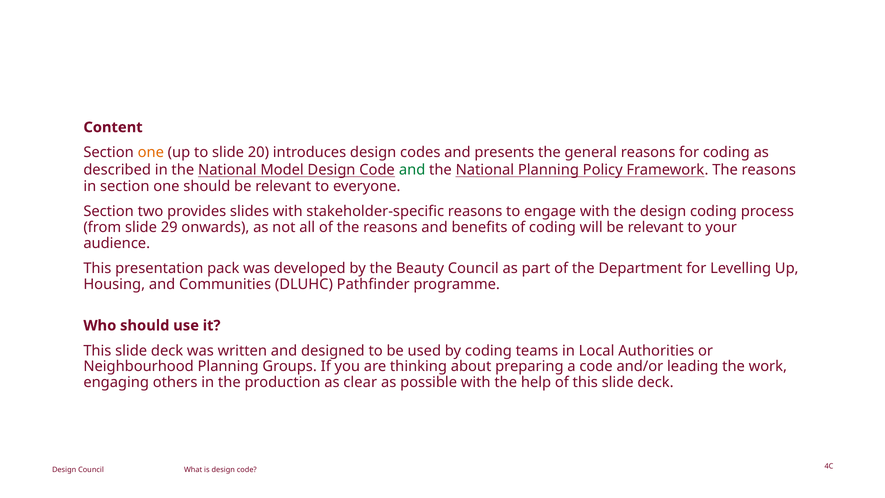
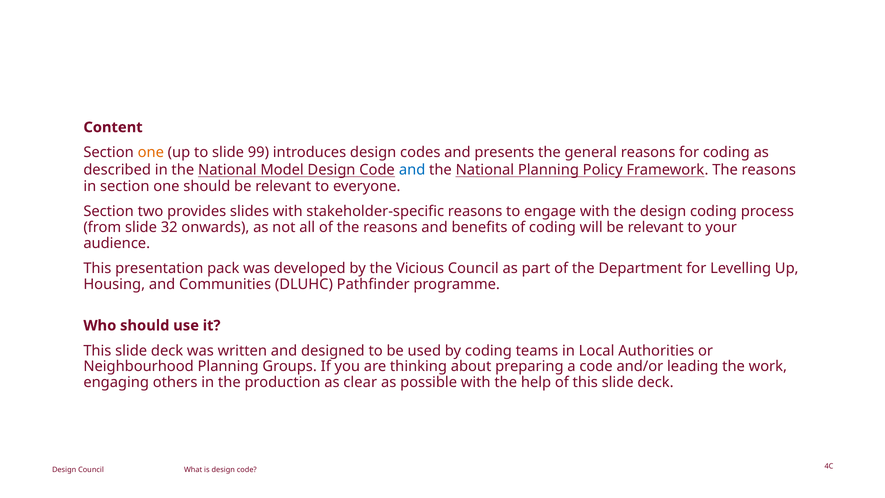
20: 20 -> 99 (258, 152)
and colour: green -> blue (412, 170)
29: 29 -> 32 (169, 227)
Beauty: Beauty -> Vicious (420, 268)
